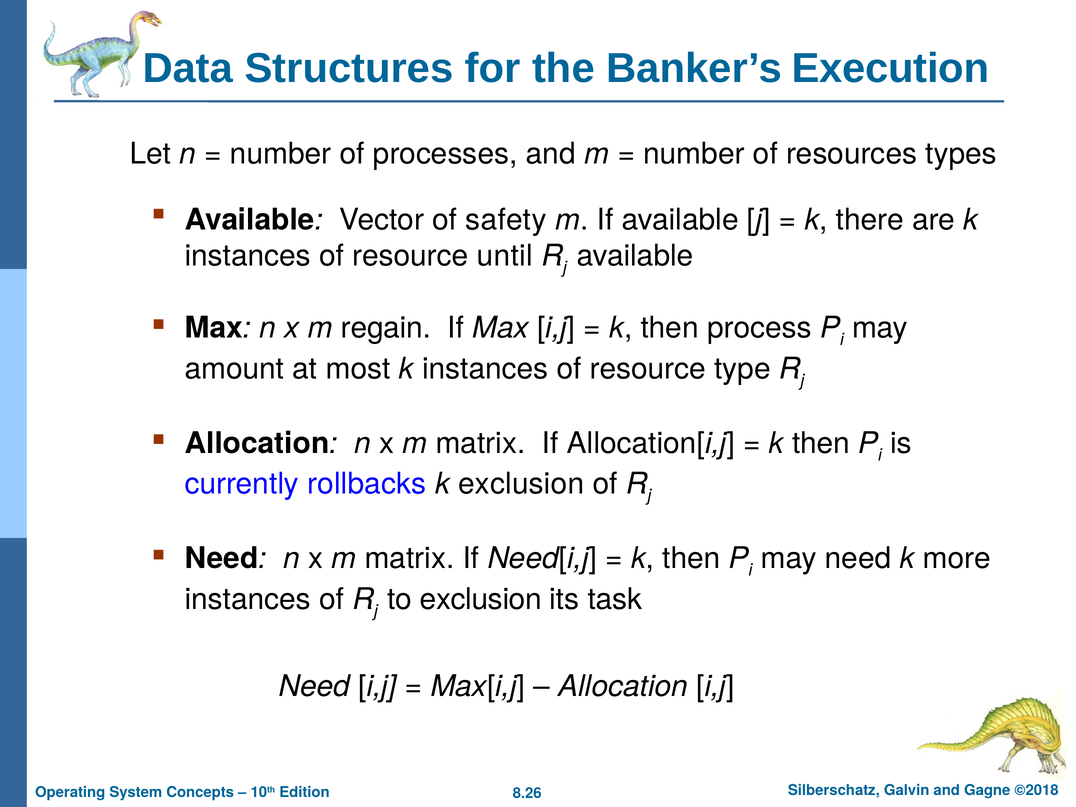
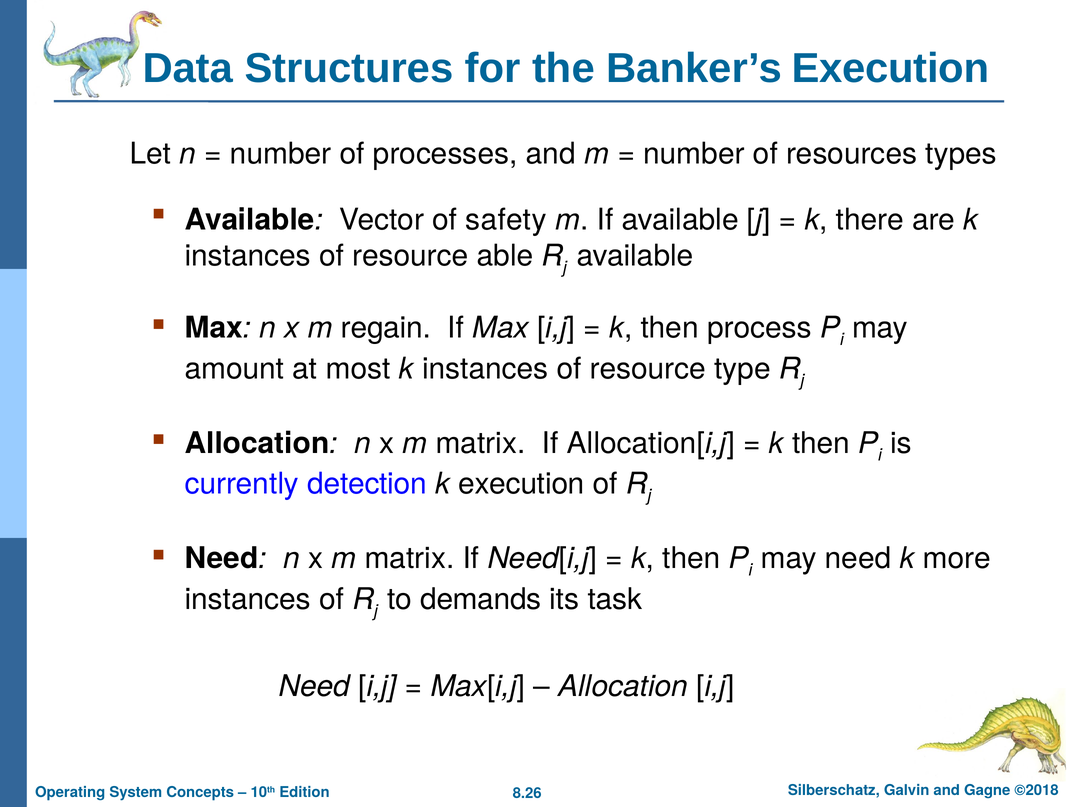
until: until -> able (505, 256)
rollbacks: rollbacks -> detection (367, 484)
k exclusion: exclusion -> execution (521, 484)
to exclusion: exclusion -> demands (481, 599)
